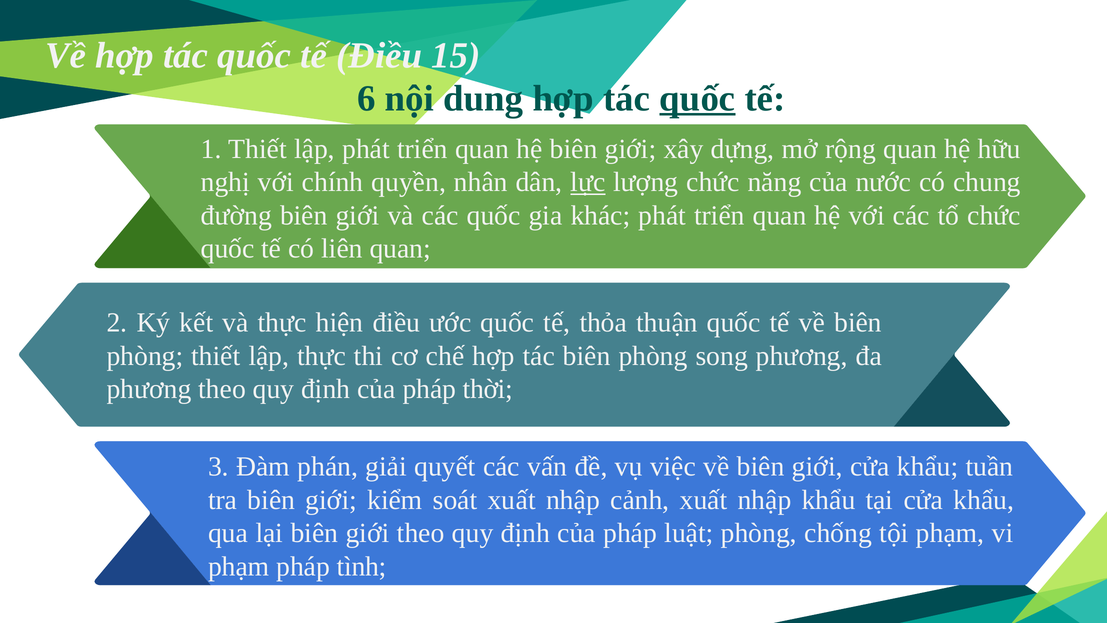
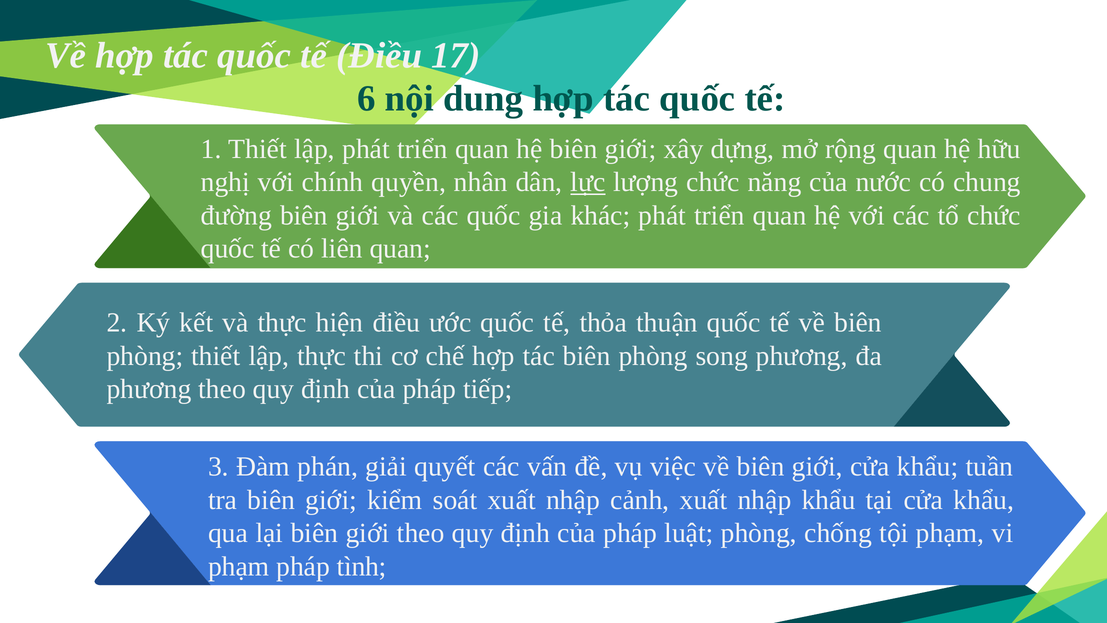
15: 15 -> 17 (456, 55)
quốc underline: present -> none (697, 98)
thời: thời -> tiếp (488, 389)
